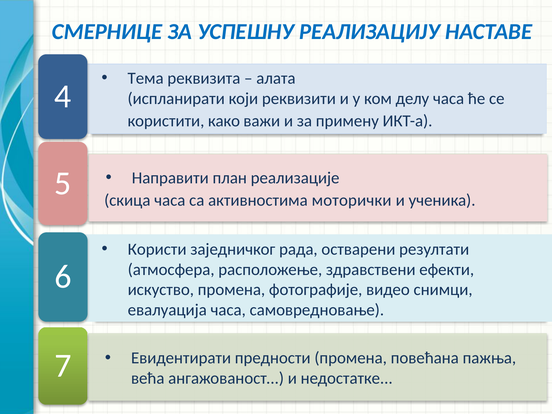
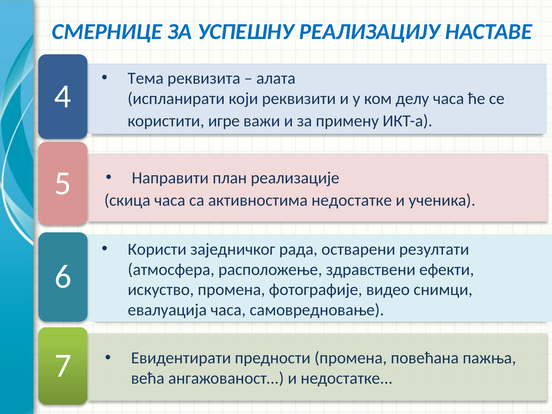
како: како -> игре (224, 121)
активностима моторички: моторички -> недостатке (352, 200)
